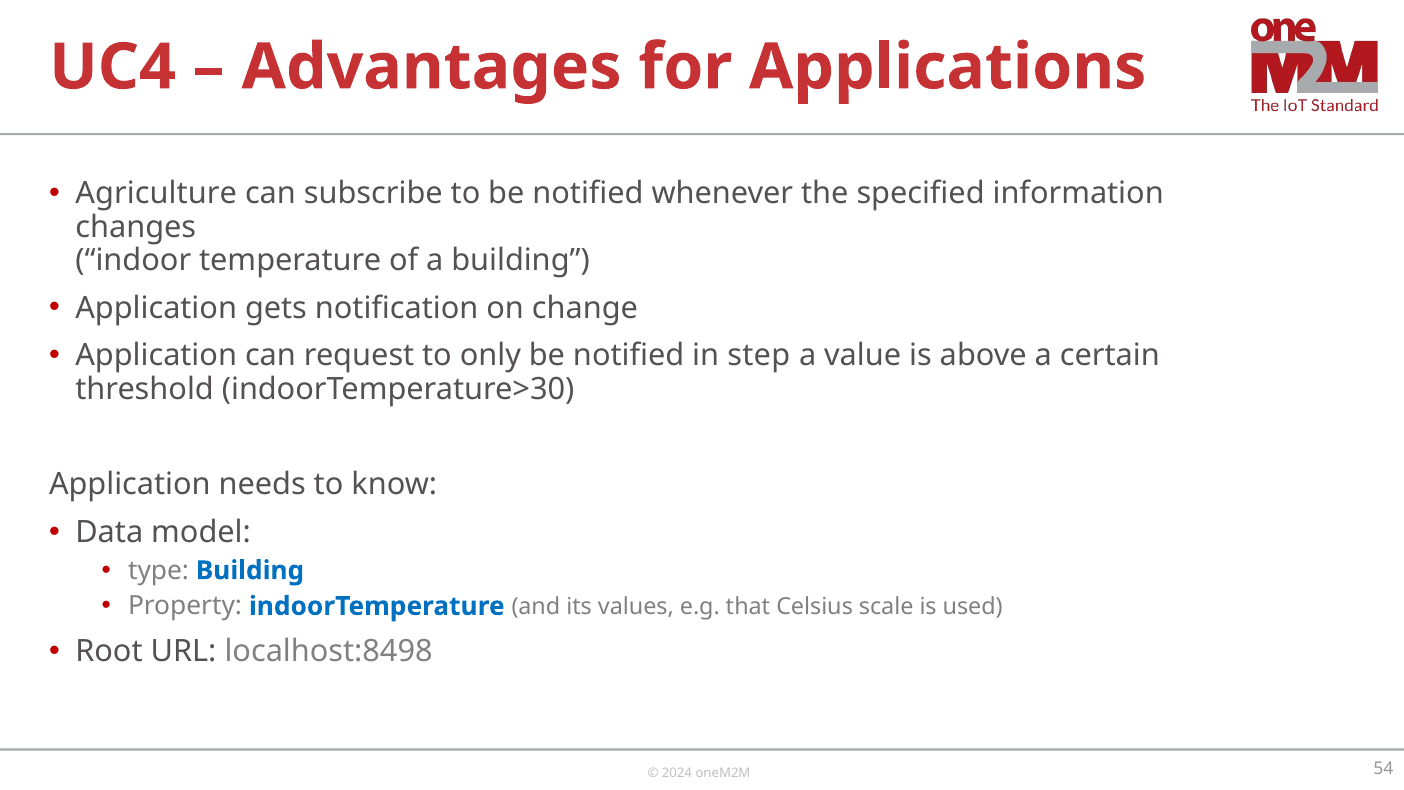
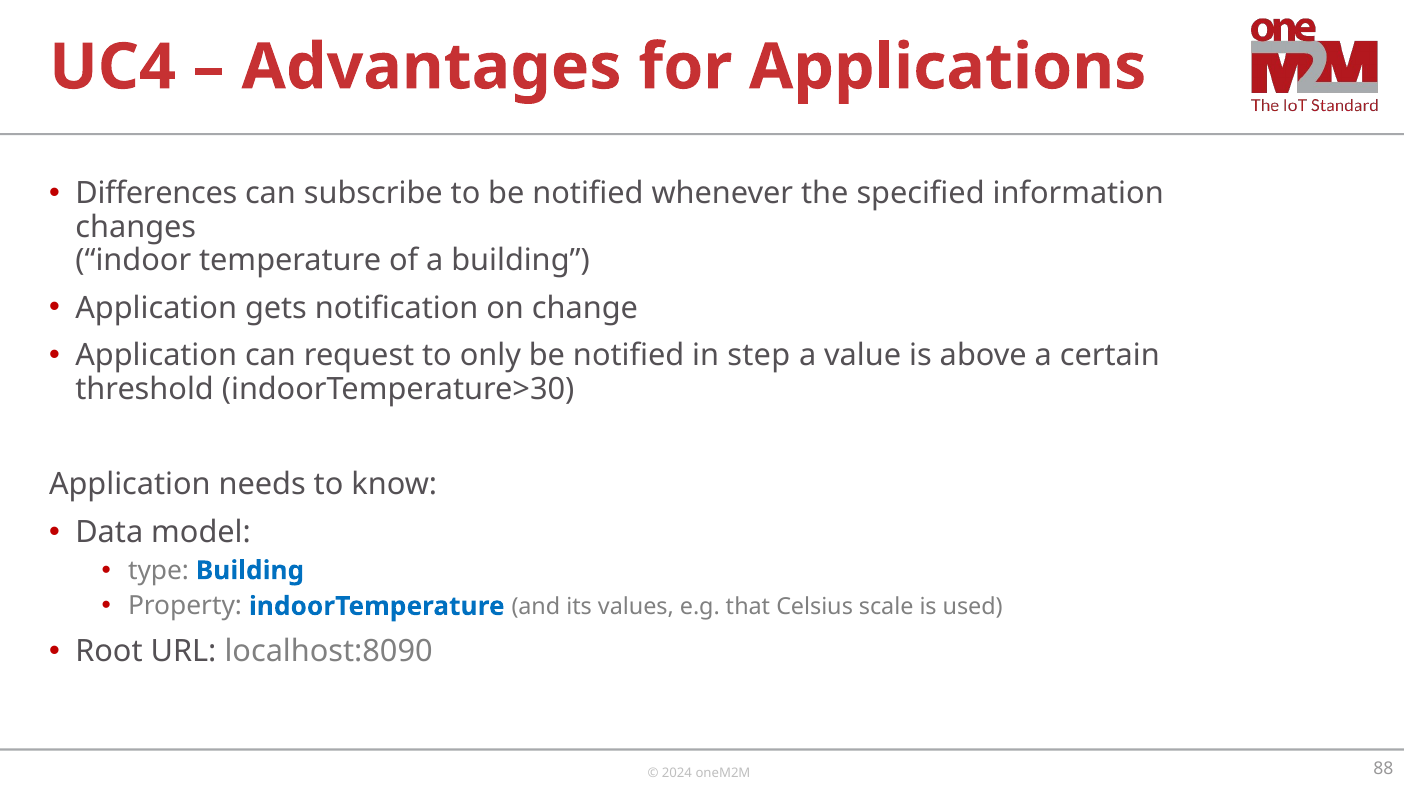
Agriculture: Agriculture -> Differences (156, 194)
localhost:8498: localhost:8498 -> localhost:8090 (329, 651)
54: 54 -> 88 (1383, 768)
